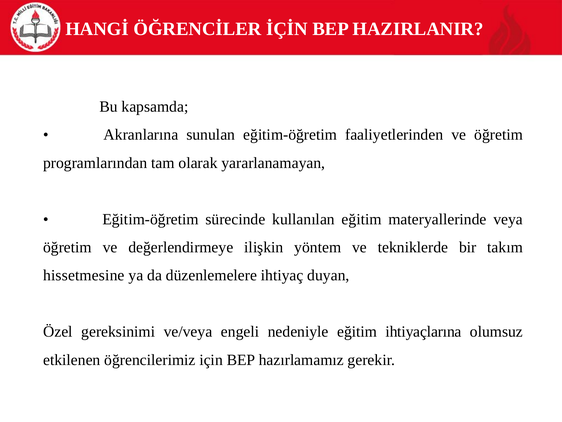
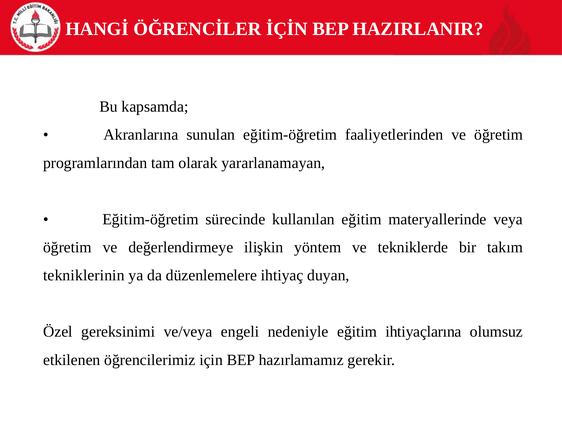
hissetmesine: hissetmesine -> tekniklerinin (84, 275)
